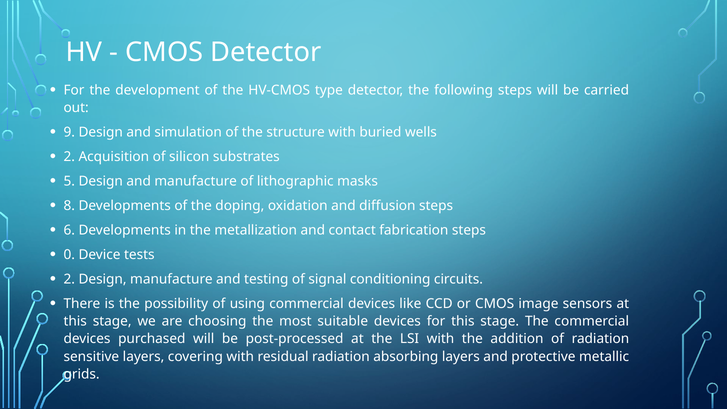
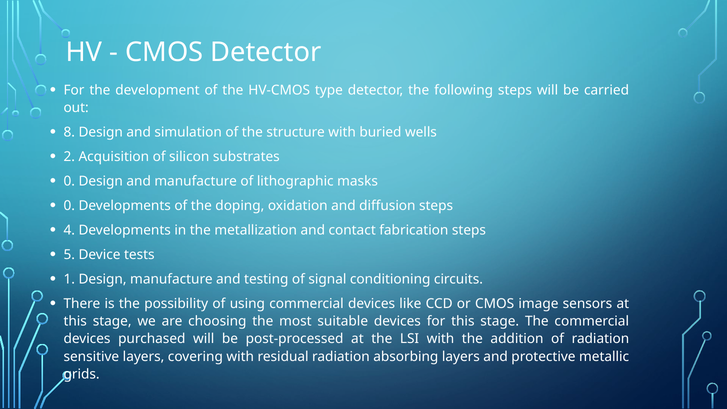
9: 9 -> 8 (69, 132)
5: 5 -> 0 (69, 181)
8: 8 -> 0 (69, 206)
6: 6 -> 4 (69, 230)
0: 0 -> 5 (69, 255)
2: 2 -> 1 (69, 279)
